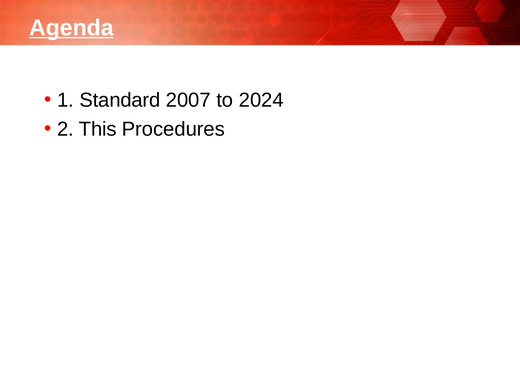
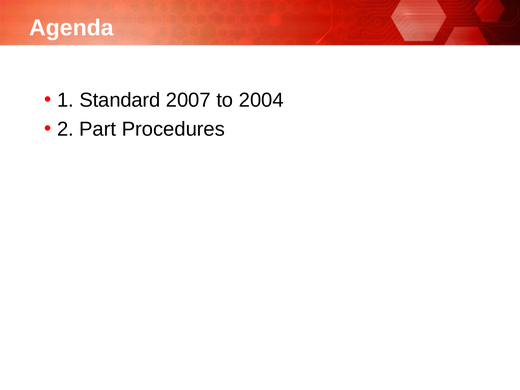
Agenda underline: present -> none (71, 28)
2024: 2024 -> 2004 (261, 100)
This: This -> Part (98, 129)
